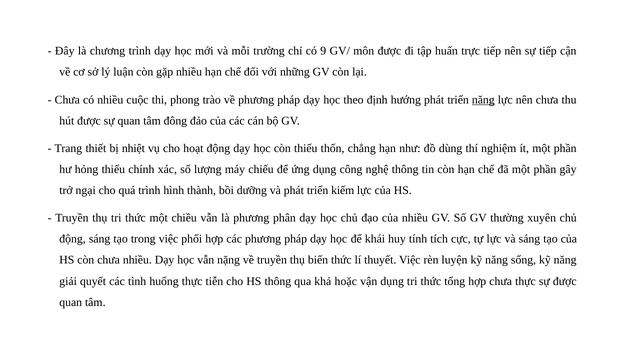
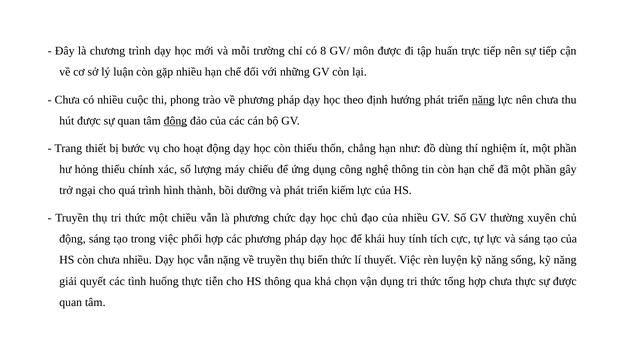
9: 9 -> 8 (323, 51)
đông underline: none -> present (175, 121)
nhiệt: nhiệt -> bước (133, 149)
phân: phân -> chức (284, 218)
hoặc: hoặc -> chọn (346, 282)
